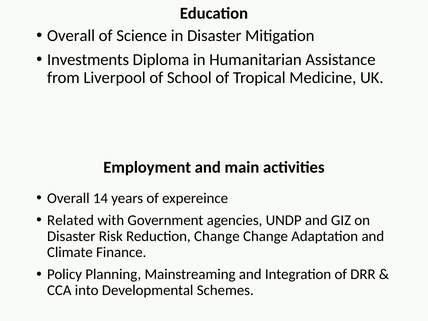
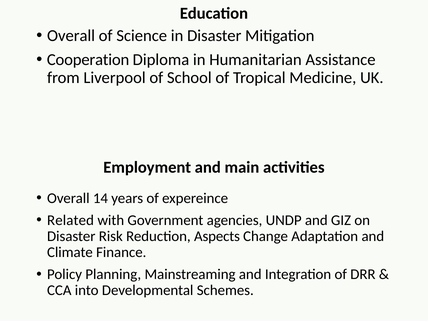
Investments: Investments -> Cooperation (88, 60)
Reduction Change: Change -> Aspects (217, 236)
